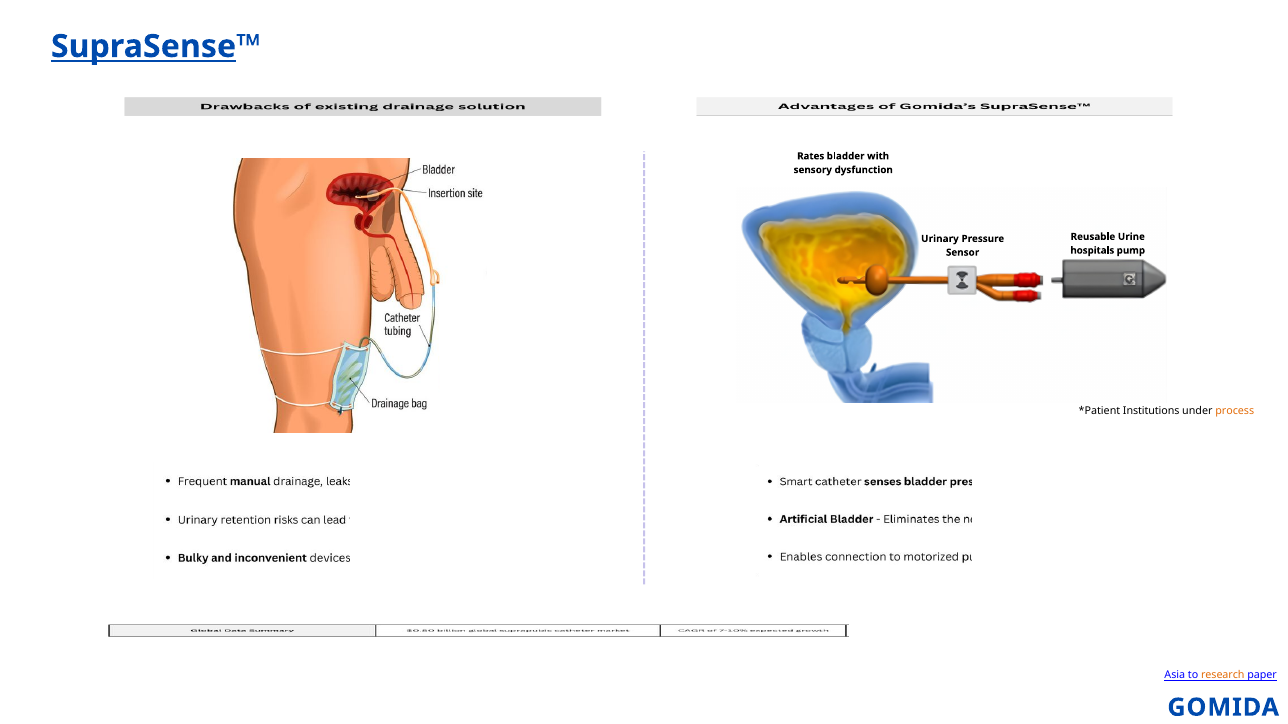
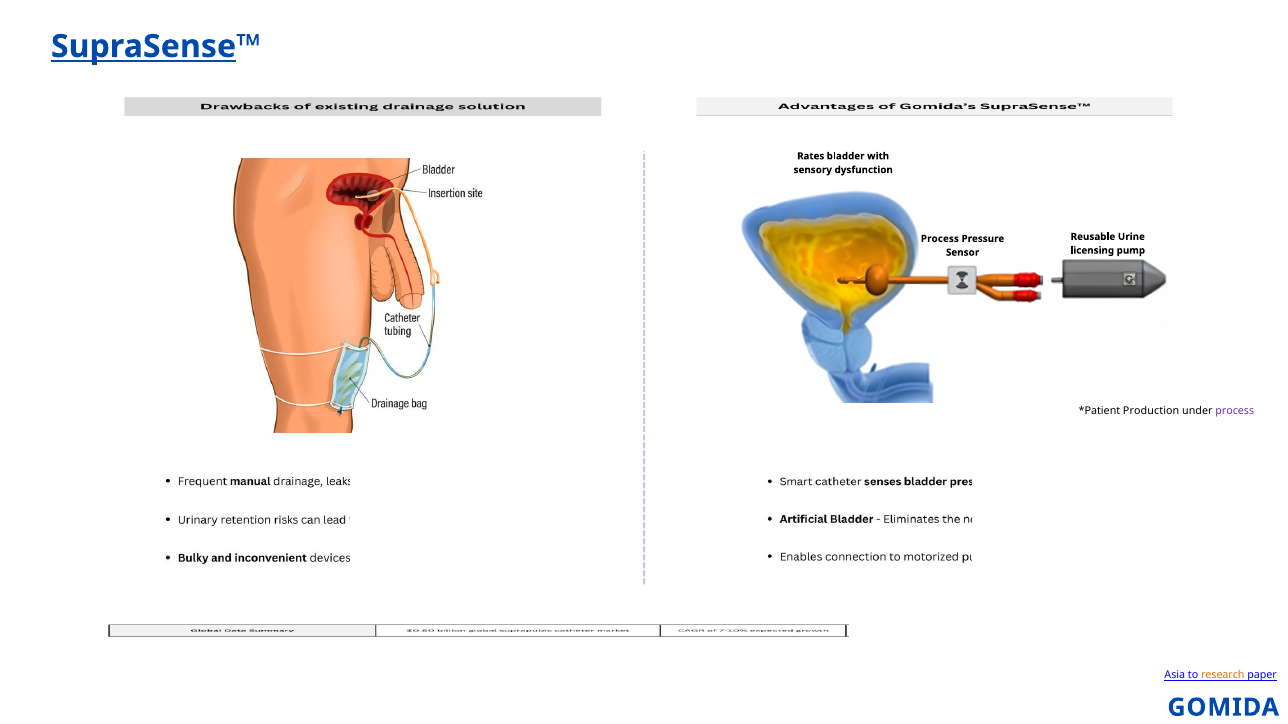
Urinary: Urinary -> Process (940, 239)
hospitals: hospitals -> licensing (1092, 251)
Institutions: Institutions -> Production (1151, 411)
process colour: orange -> purple (1235, 411)
